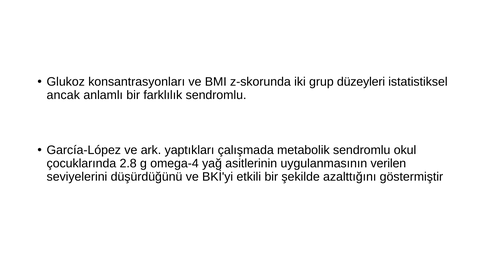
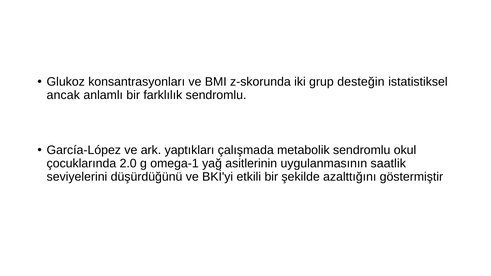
düzeyleri: düzeyleri -> desteğin (361, 82)
2.8: 2.8 -> 2.0 (128, 164)
omega-4: omega-4 -> omega-1 (175, 164)
verilen: verilen -> saatlik (388, 164)
